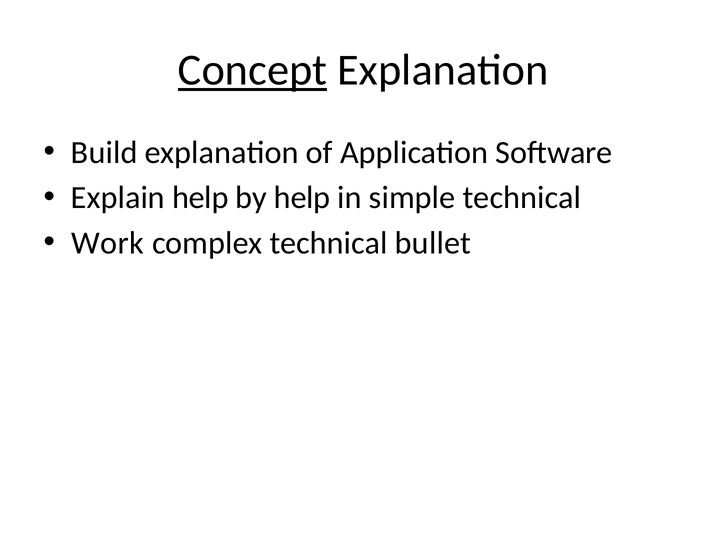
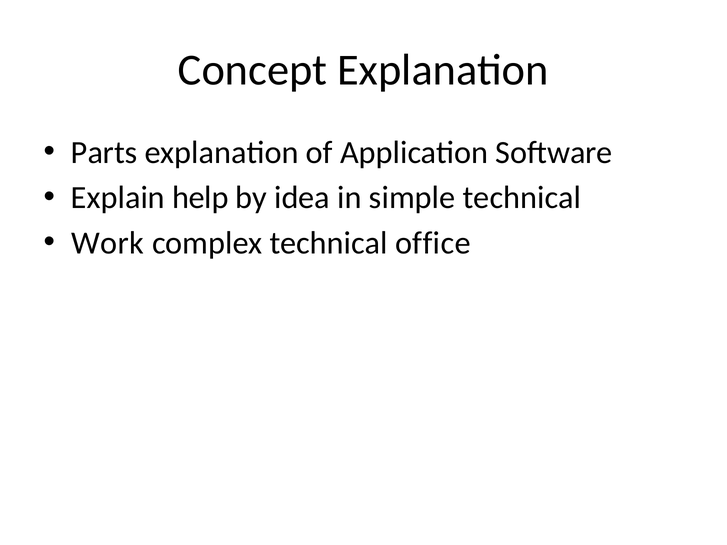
Concept underline: present -> none (253, 70)
Build: Build -> Parts (104, 153)
by help: help -> idea (302, 198)
bullet: bullet -> office (433, 243)
